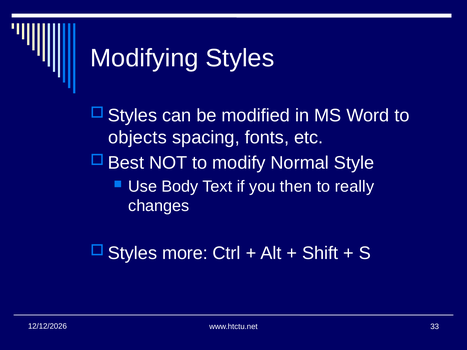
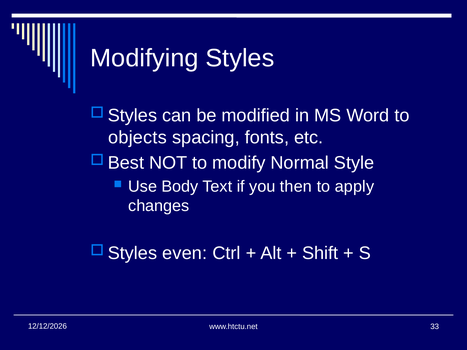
really: really -> apply (354, 187)
more: more -> even (185, 253)
